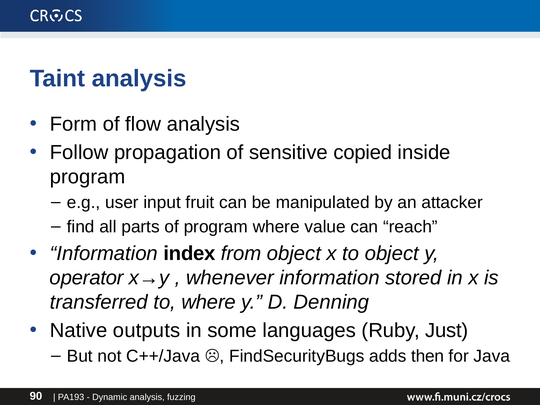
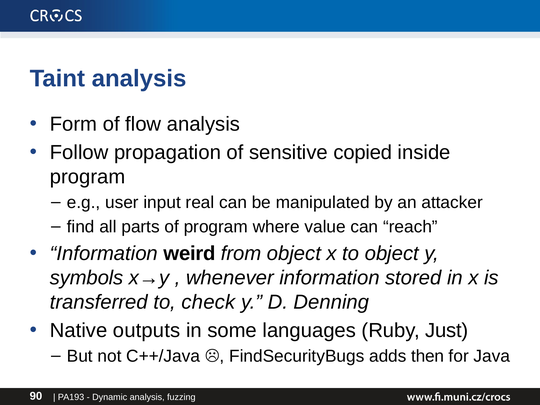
fruit: fruit -> real (200, 203)
index: index -> weird (189, 253)
operator: operator -> symbols (87, 278)
to where: where -> check (208, 302)
